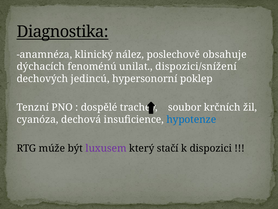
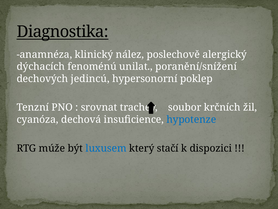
obsahuje: obsahuje -> alergický (225, 54)
dispozici/snížení: dispozici/snížení -> poranění/snížení (196, 66)
dospělé: dospělé -> srovnat (99, 107)
luxusem colour: purple -> blue (106, 148)
